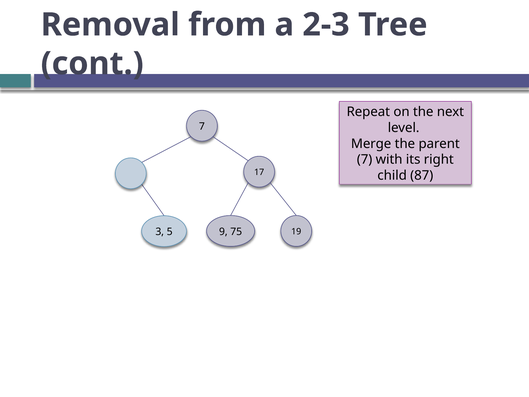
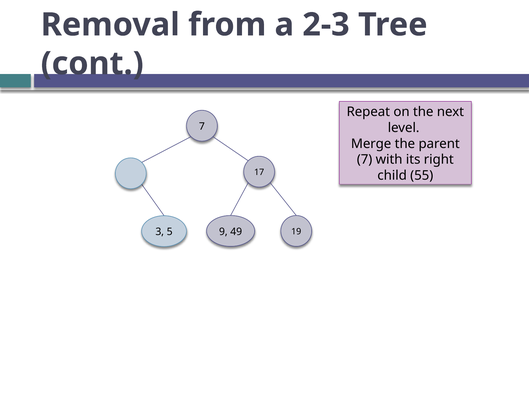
87: 87 -> 55 (422, 175)
75: 75 -> 49 (236, 231)
